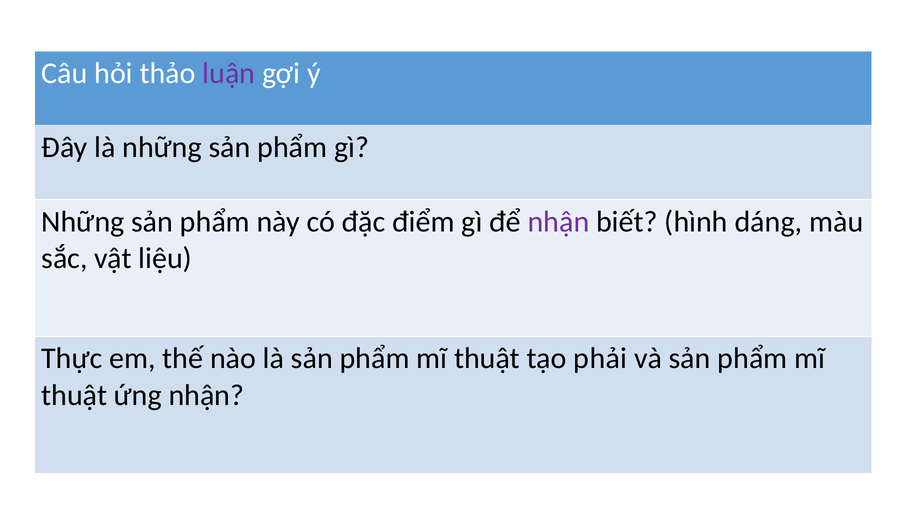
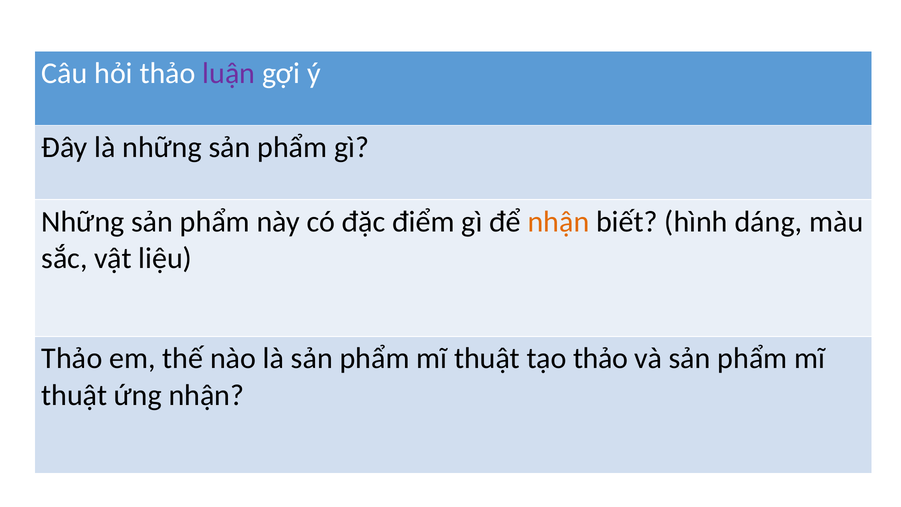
nhận colour: purple -> orange (558, 222)
Thực: Thực -> Thảo (72, 358)
tạo phải: phải -> thảo (601, 358)
